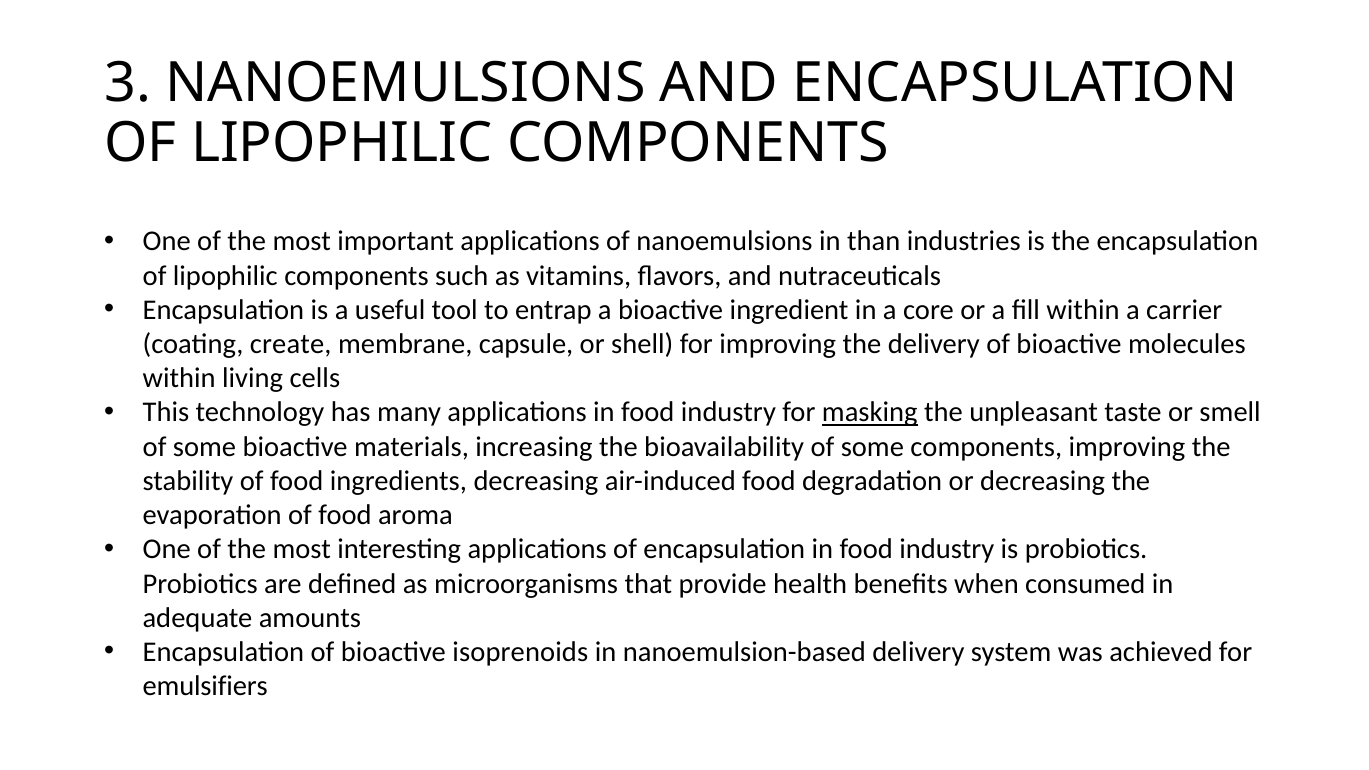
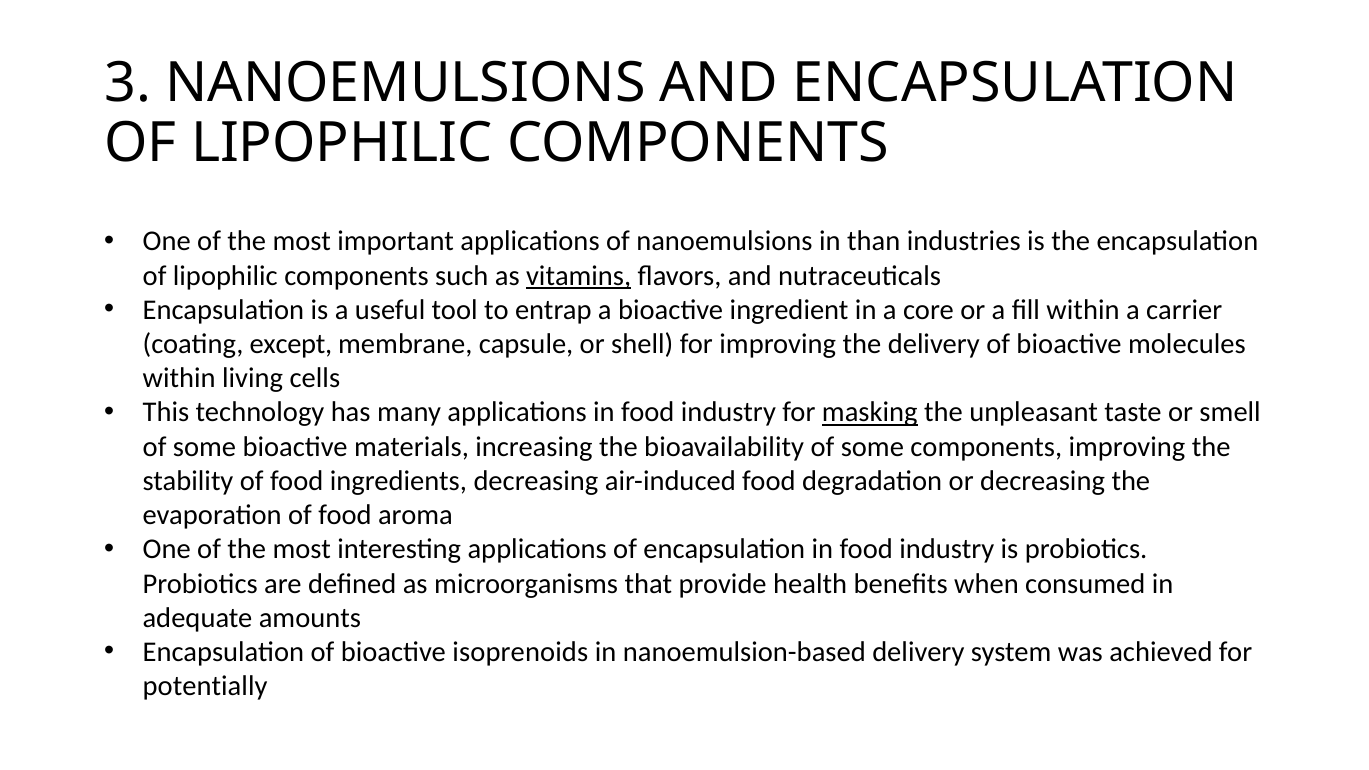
vitamins underline: none -> present (579, 276)
create: create -> except (291, 344)
emulsifiers: emulsifiers -> potentially (205, 686)
